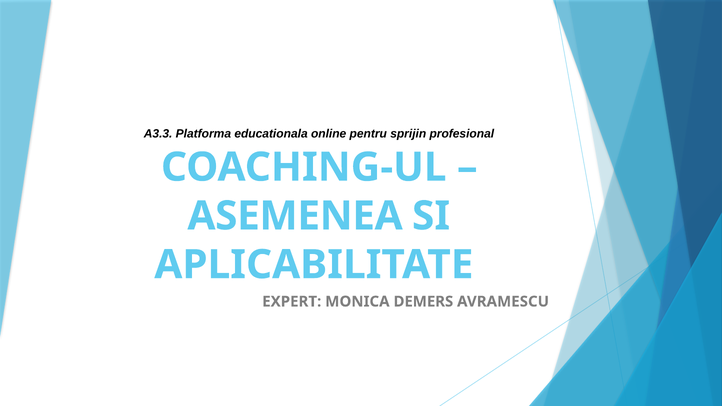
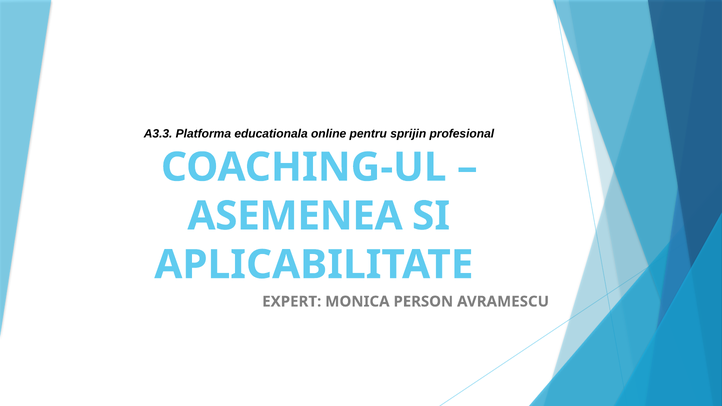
DEMERS: DEMERS -> PERSON (423, 302)
